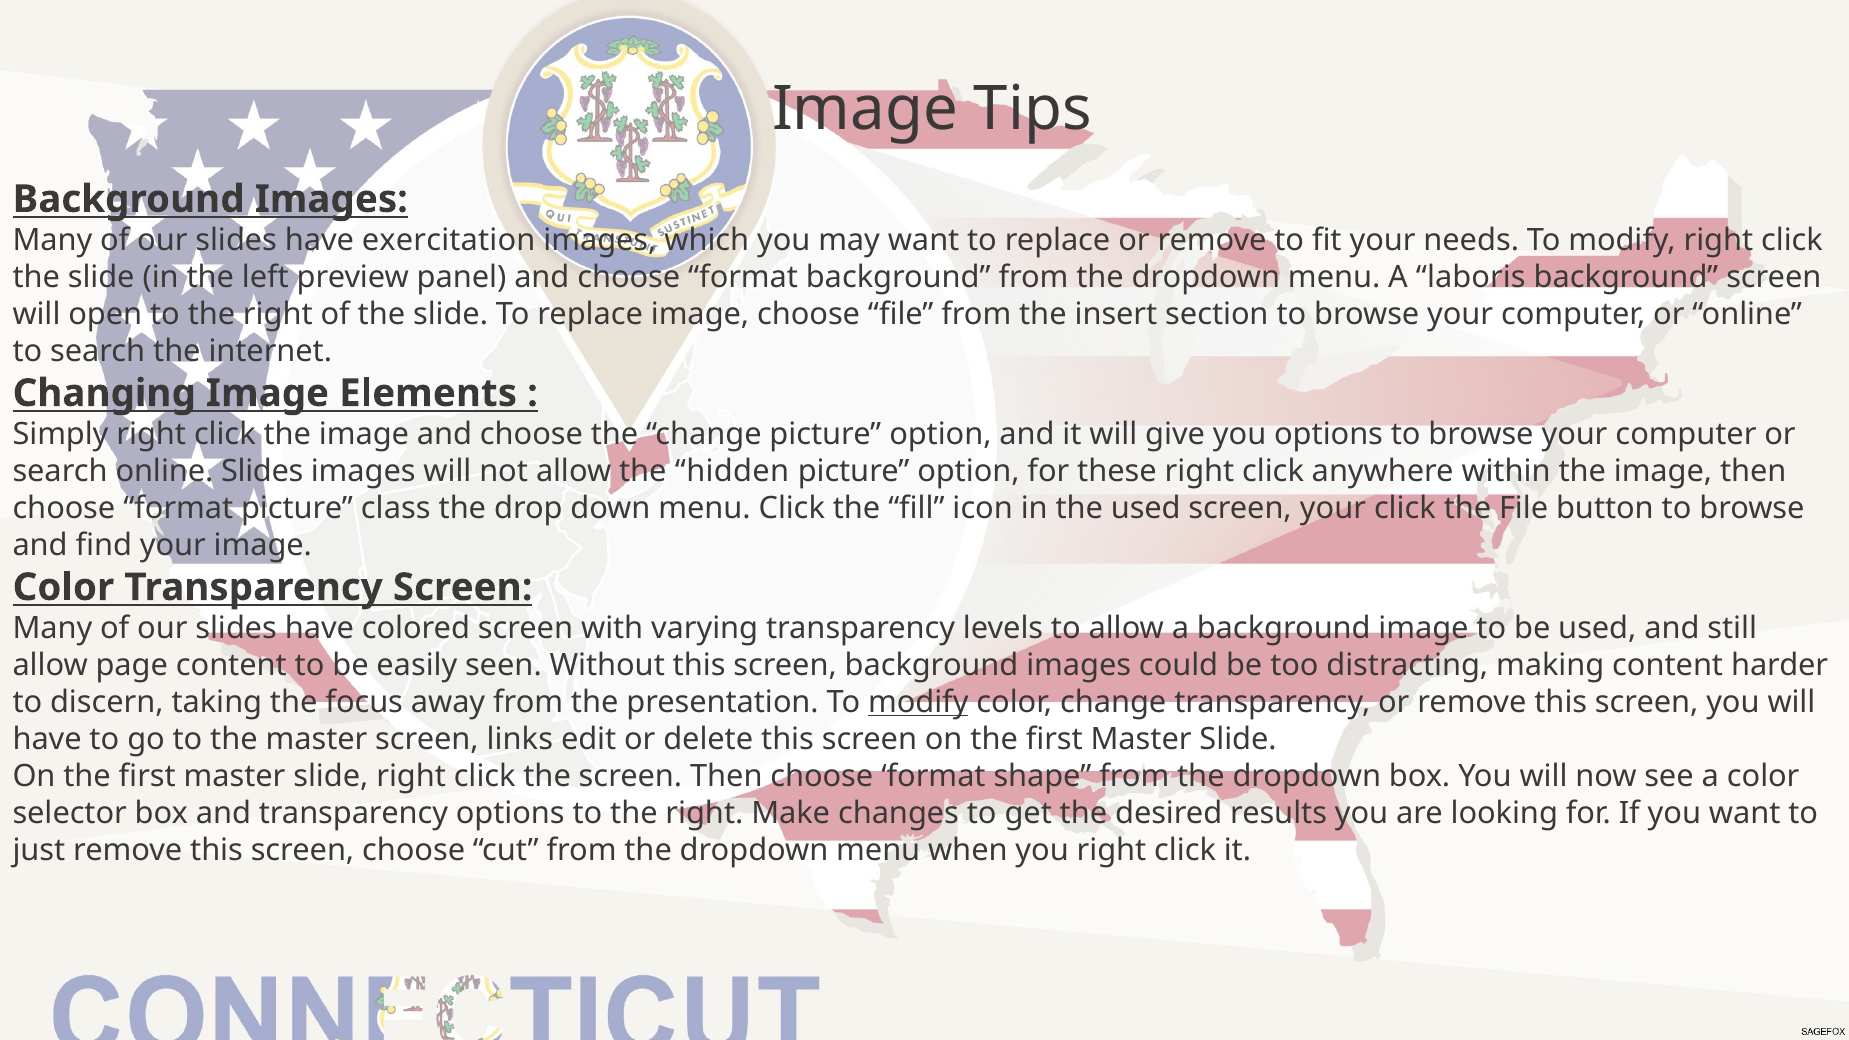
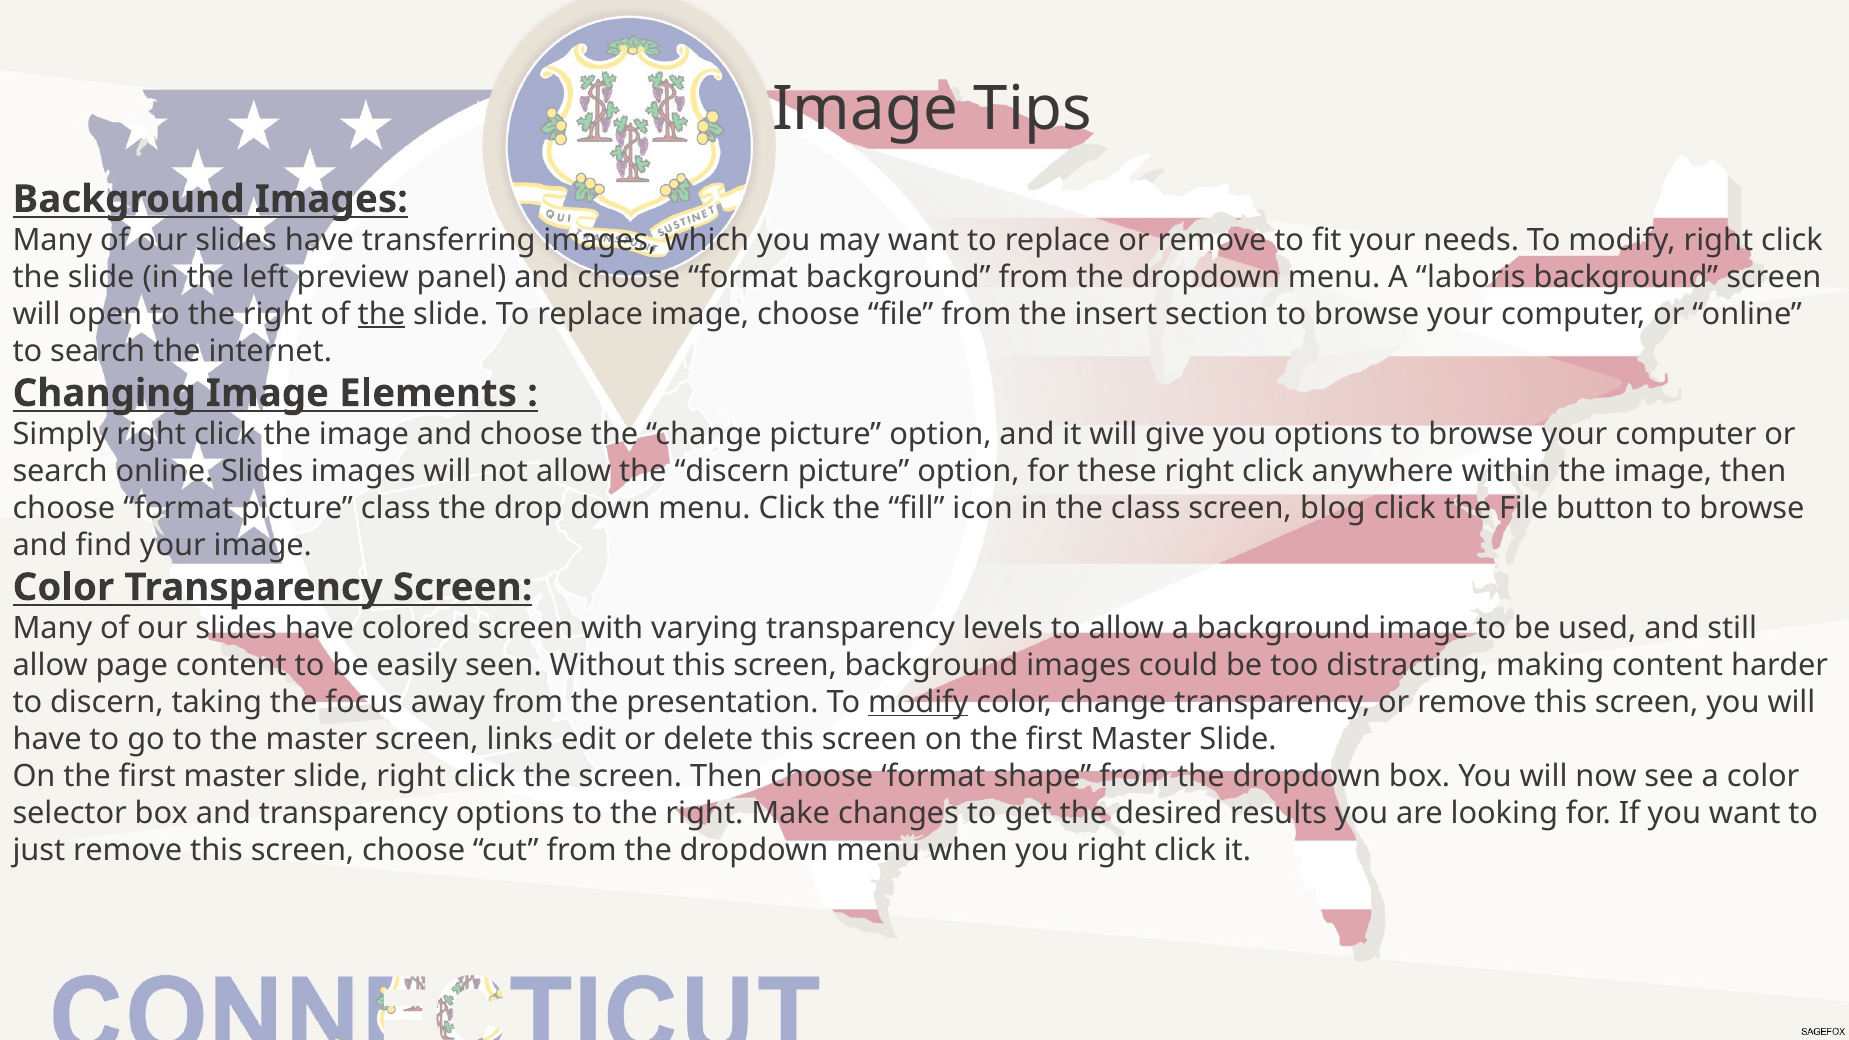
exercitation: exercitation -> transferring (449, 240)
the underline: none -> present (381, 314)
the hidden: hidden -> discern (732, 471)
the used: used -> class (1146, 508)
screen your: your -> blog (1333, 508)
